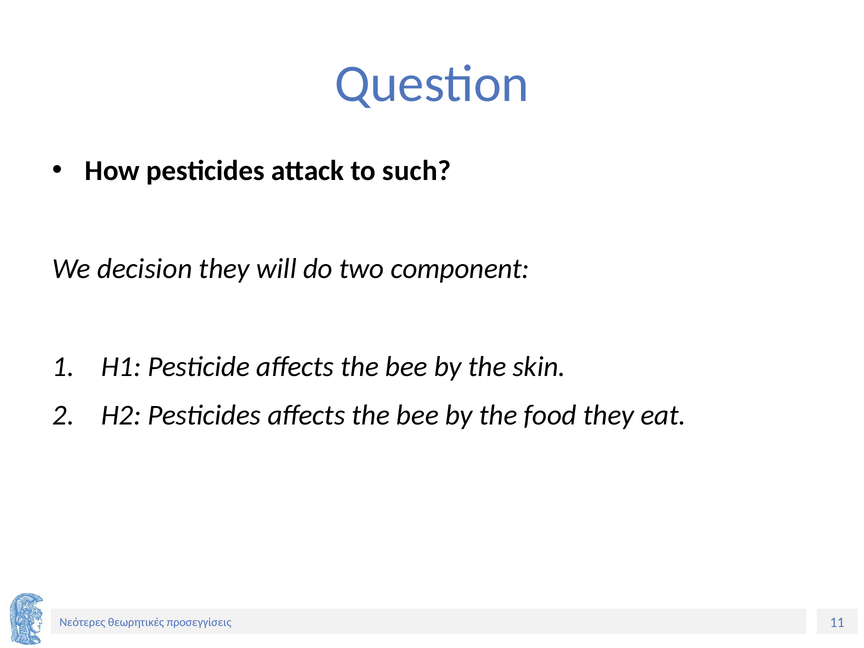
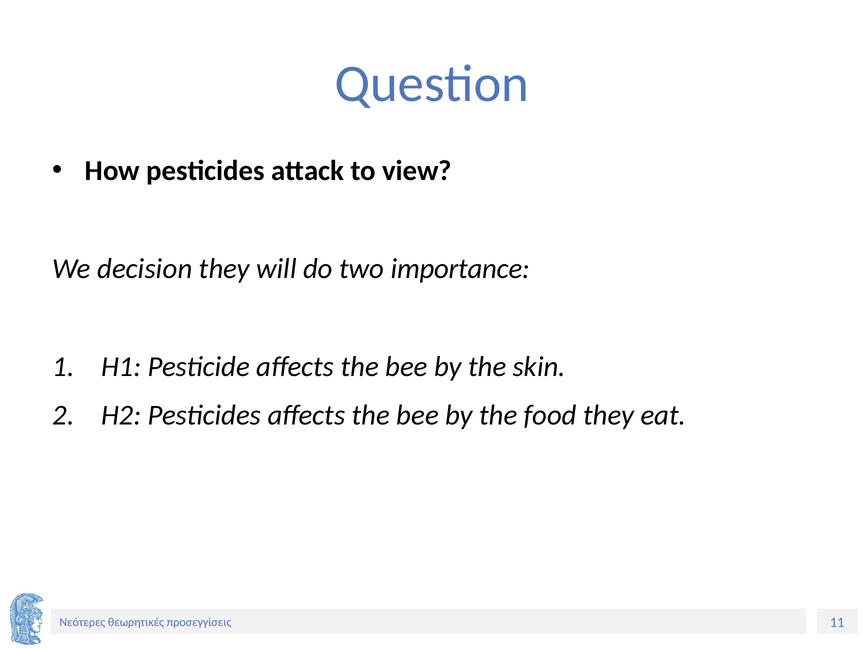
such: such -> view (417, 171)
component: component -> importance (460, 269)
